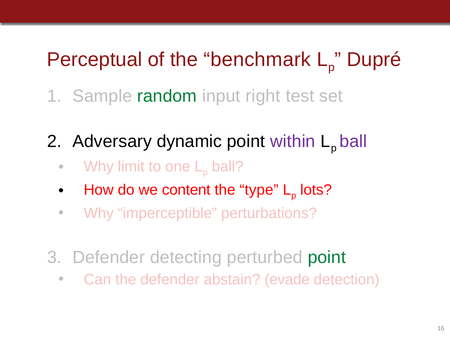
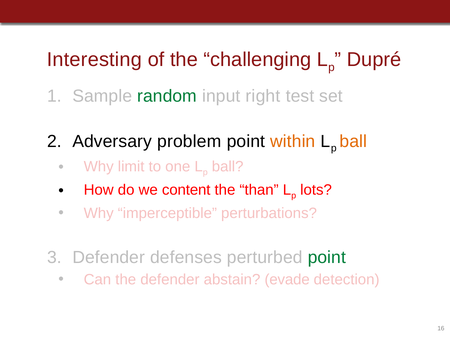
Perceptual: Perceptual -> Interesting (94, 60)
benchmark: benchmark -> challenging (257, 60)
dynamic: dynamic -> problem (189, 142)
within colour: purple -> orange (293, 142)
ball colour: purple -> orange (353, 142)
type: type -> than (259, 190)
detecting: detecting -> defenses (186, 258)
